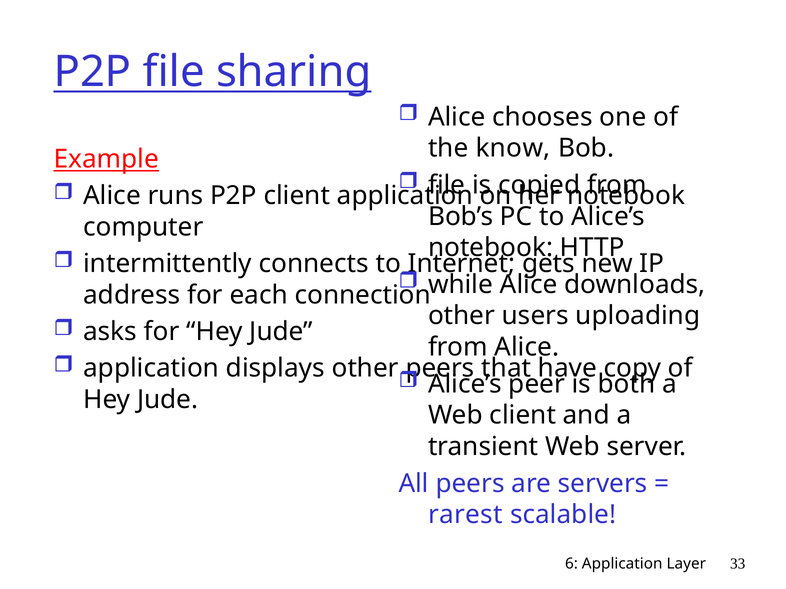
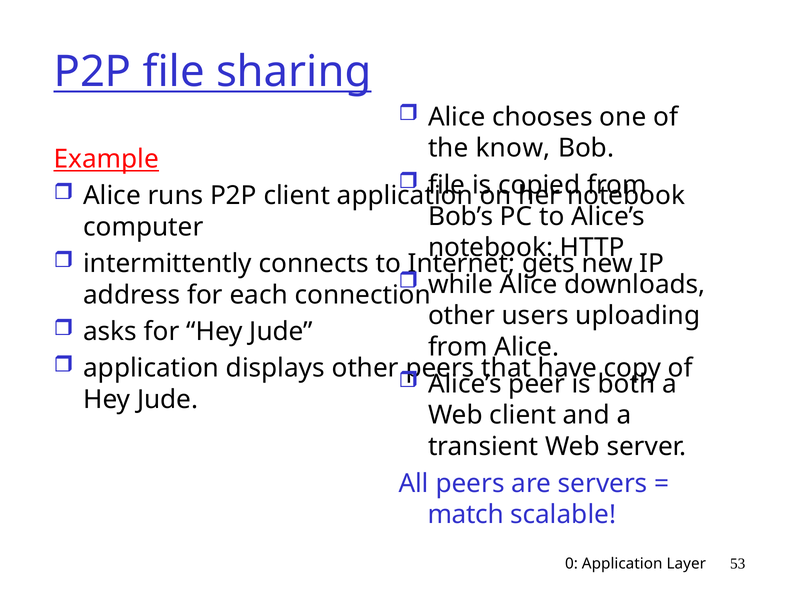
rarest: rarest -> match (466, 515)
6: 6 -> 0 (572, 564)
33: 33 -> 53 (738, 564)
